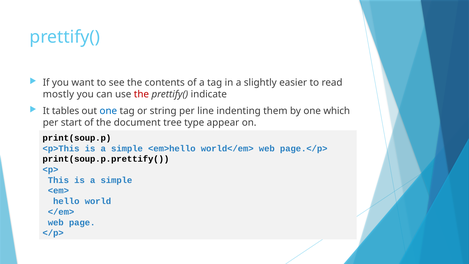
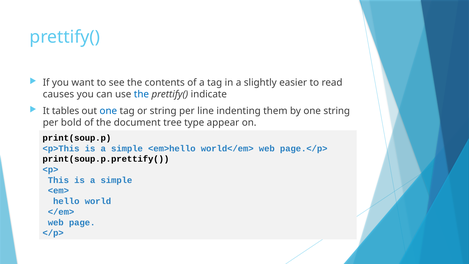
mostly: mostly -> causes (58, 94)
the colour: red -> blue (141, 94)
one which: which -> string (337, 111)
start: start -> bold (71, 123)
